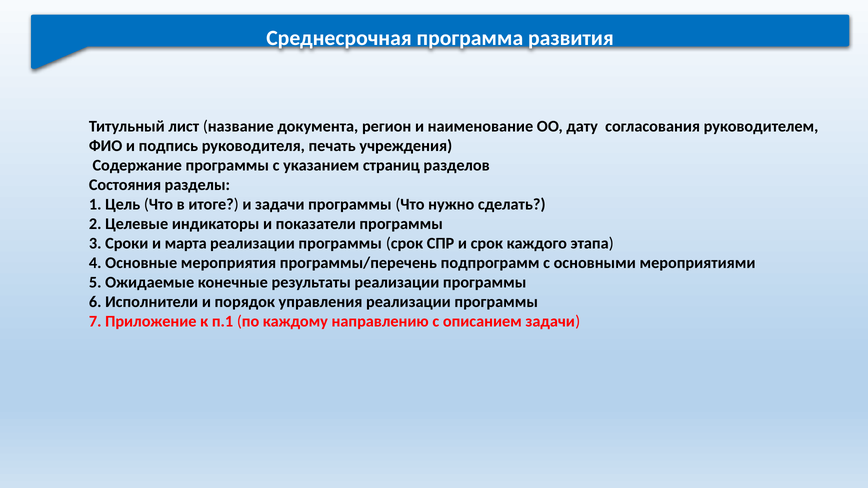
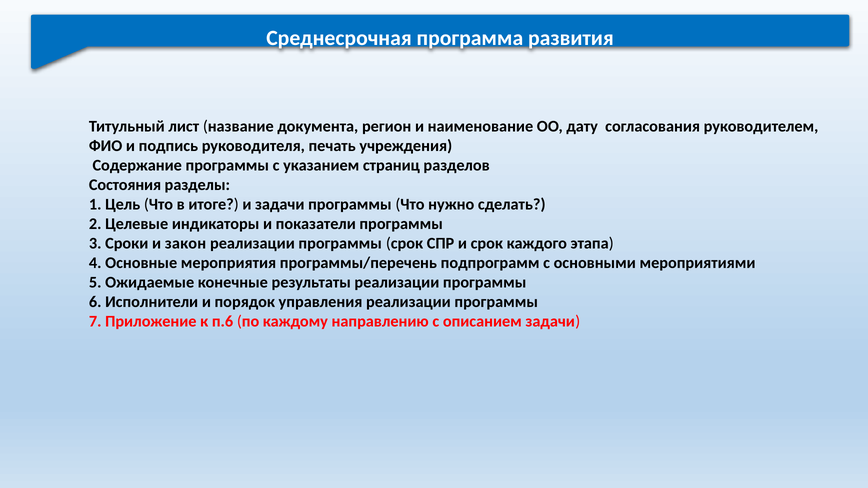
марта: марта -> закон (185, 244)
п.1: п.1 -> п.6 (223, 322)
